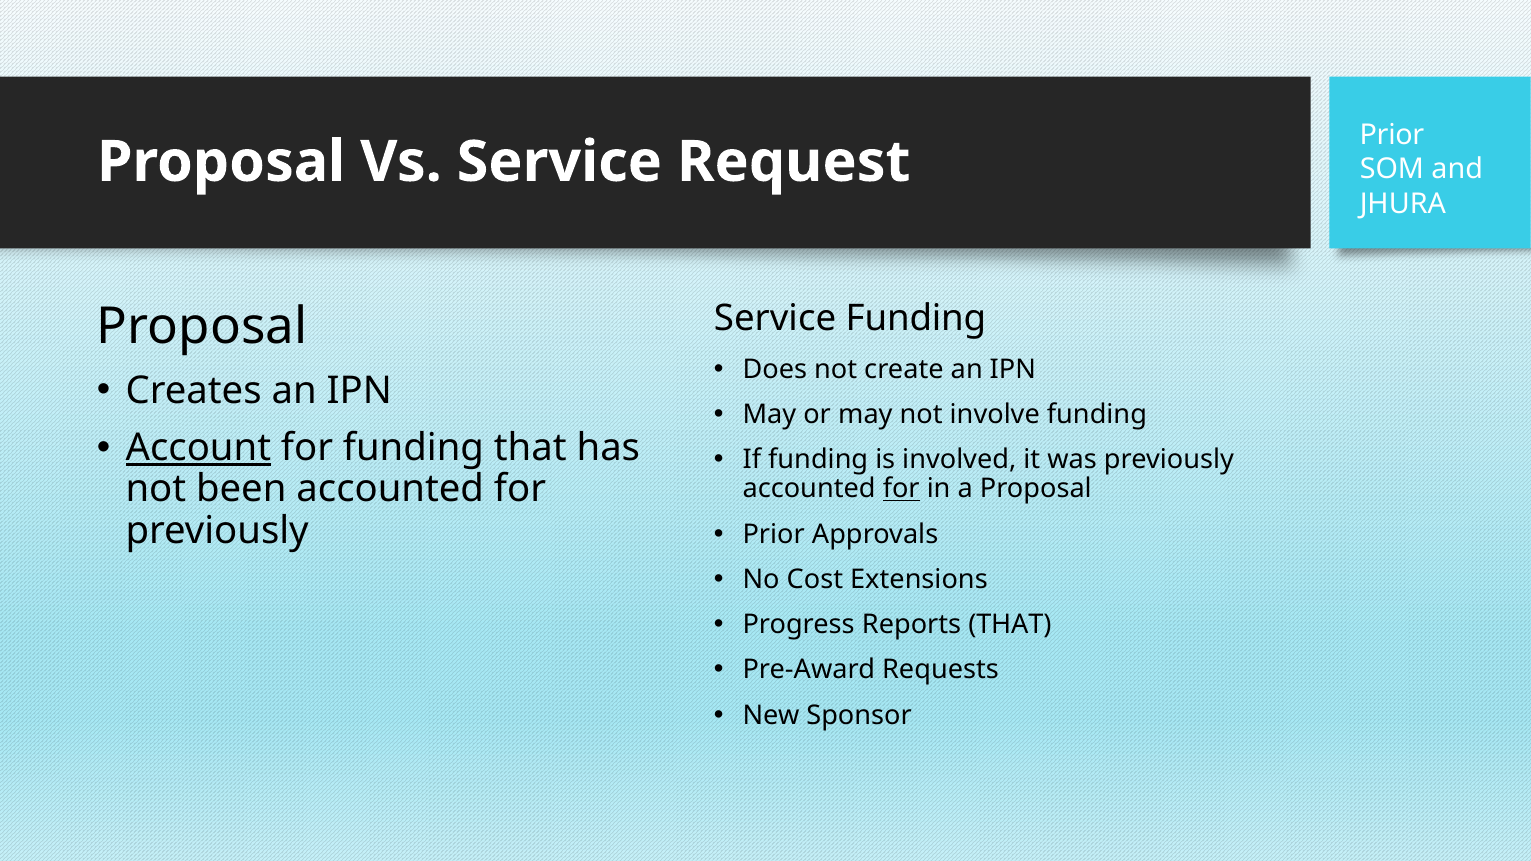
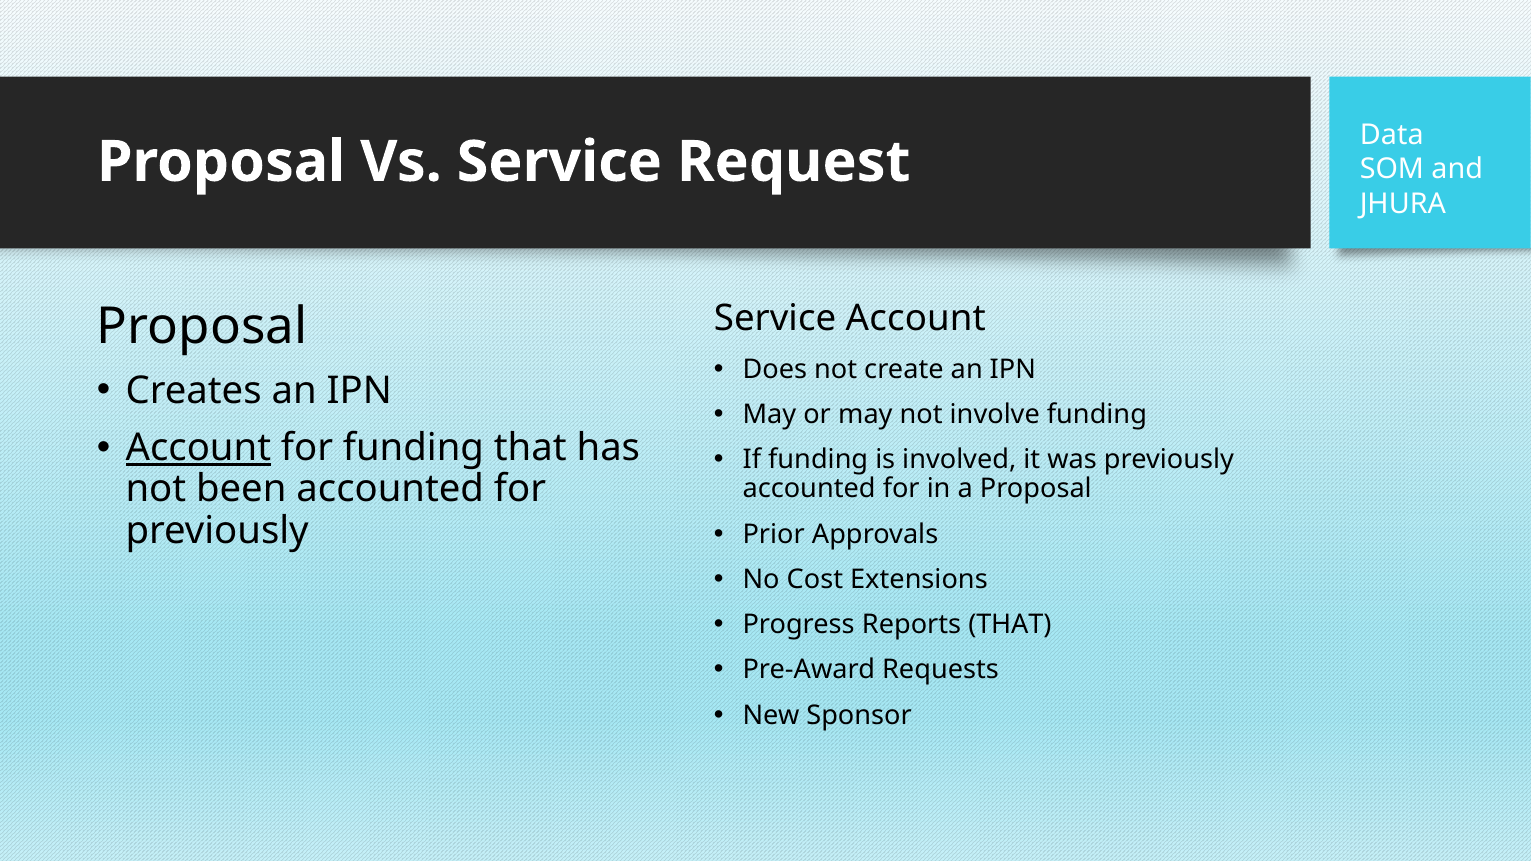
Prior: Prior -> Data (1392, 135)
Service Funding: Funding -> Account (916, 319)
for underline: present -> none (901, 489)
